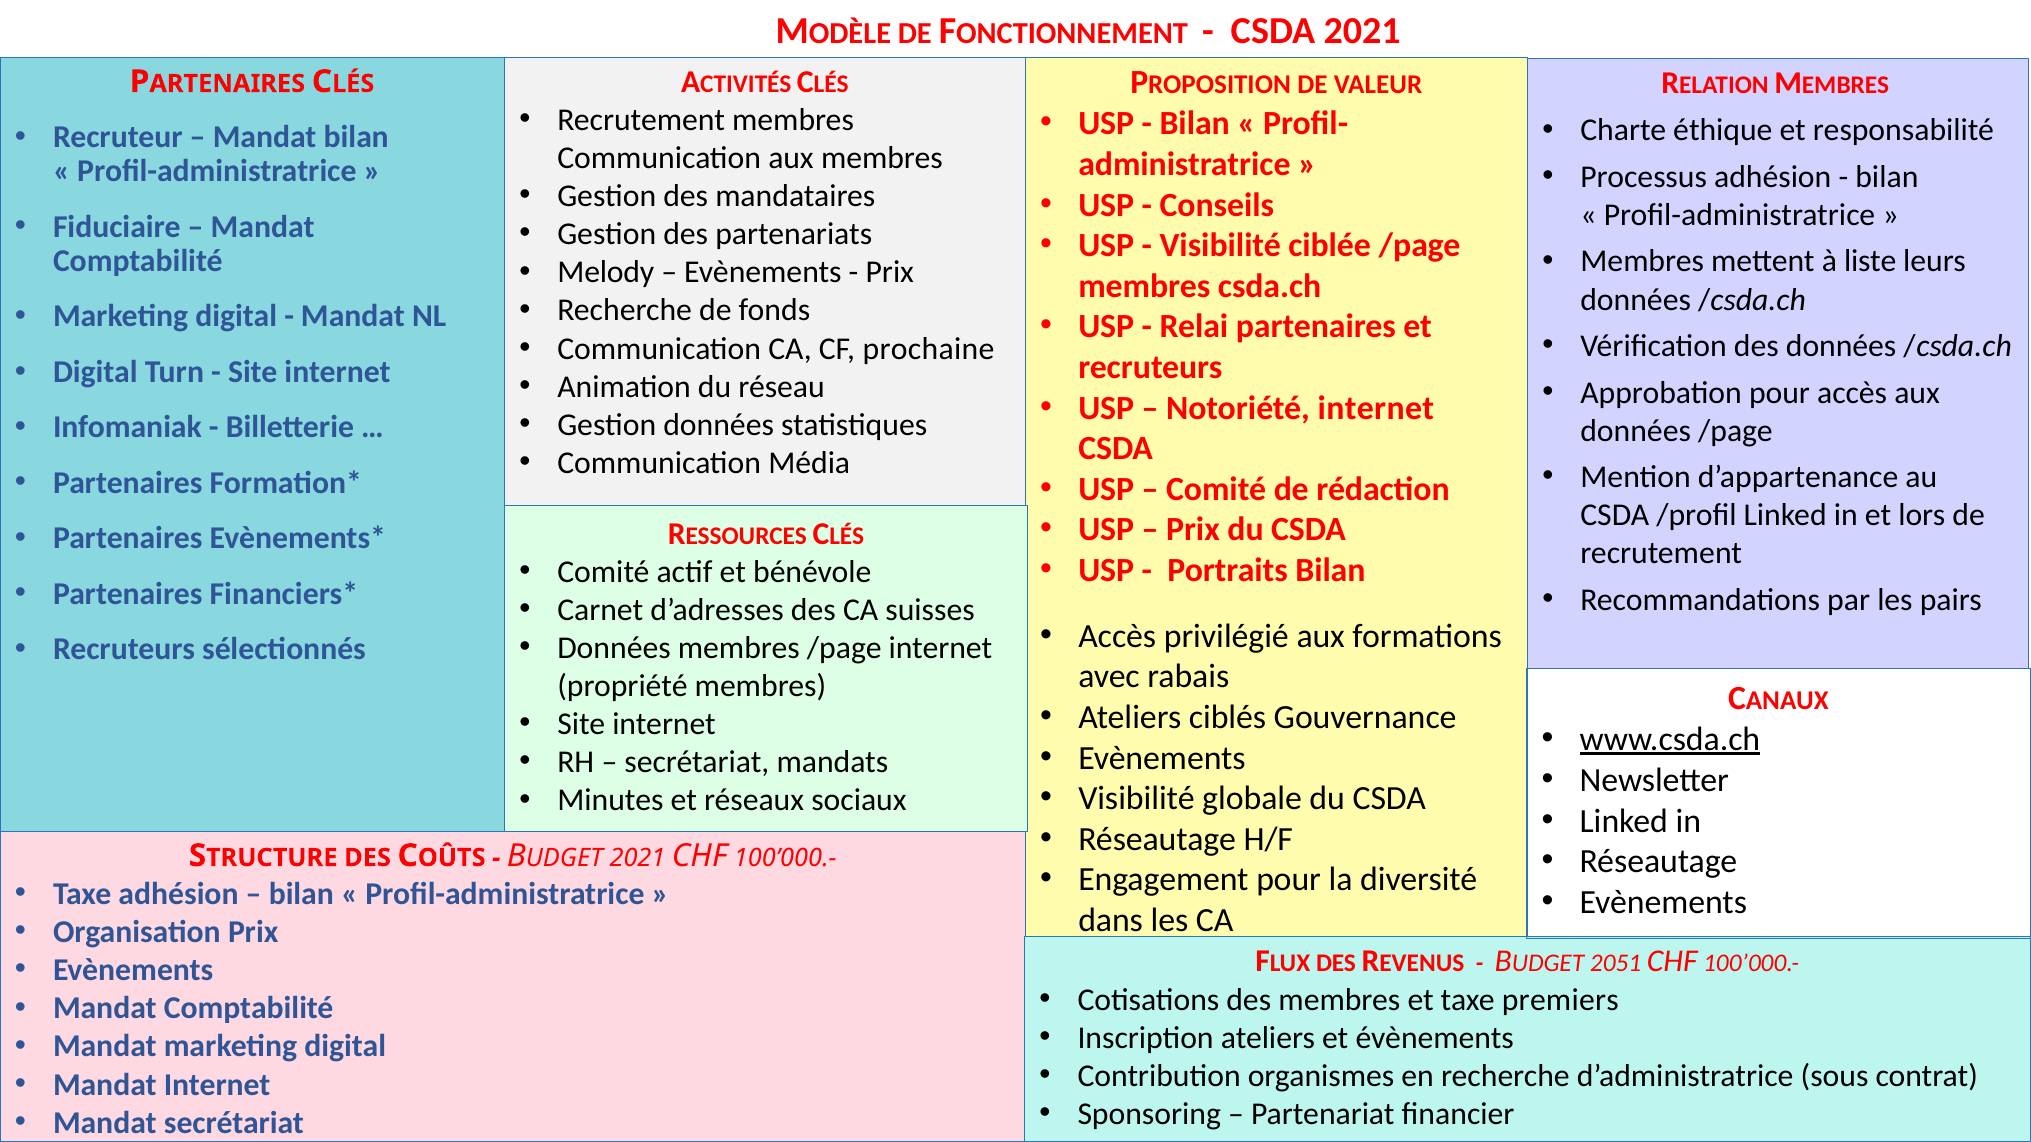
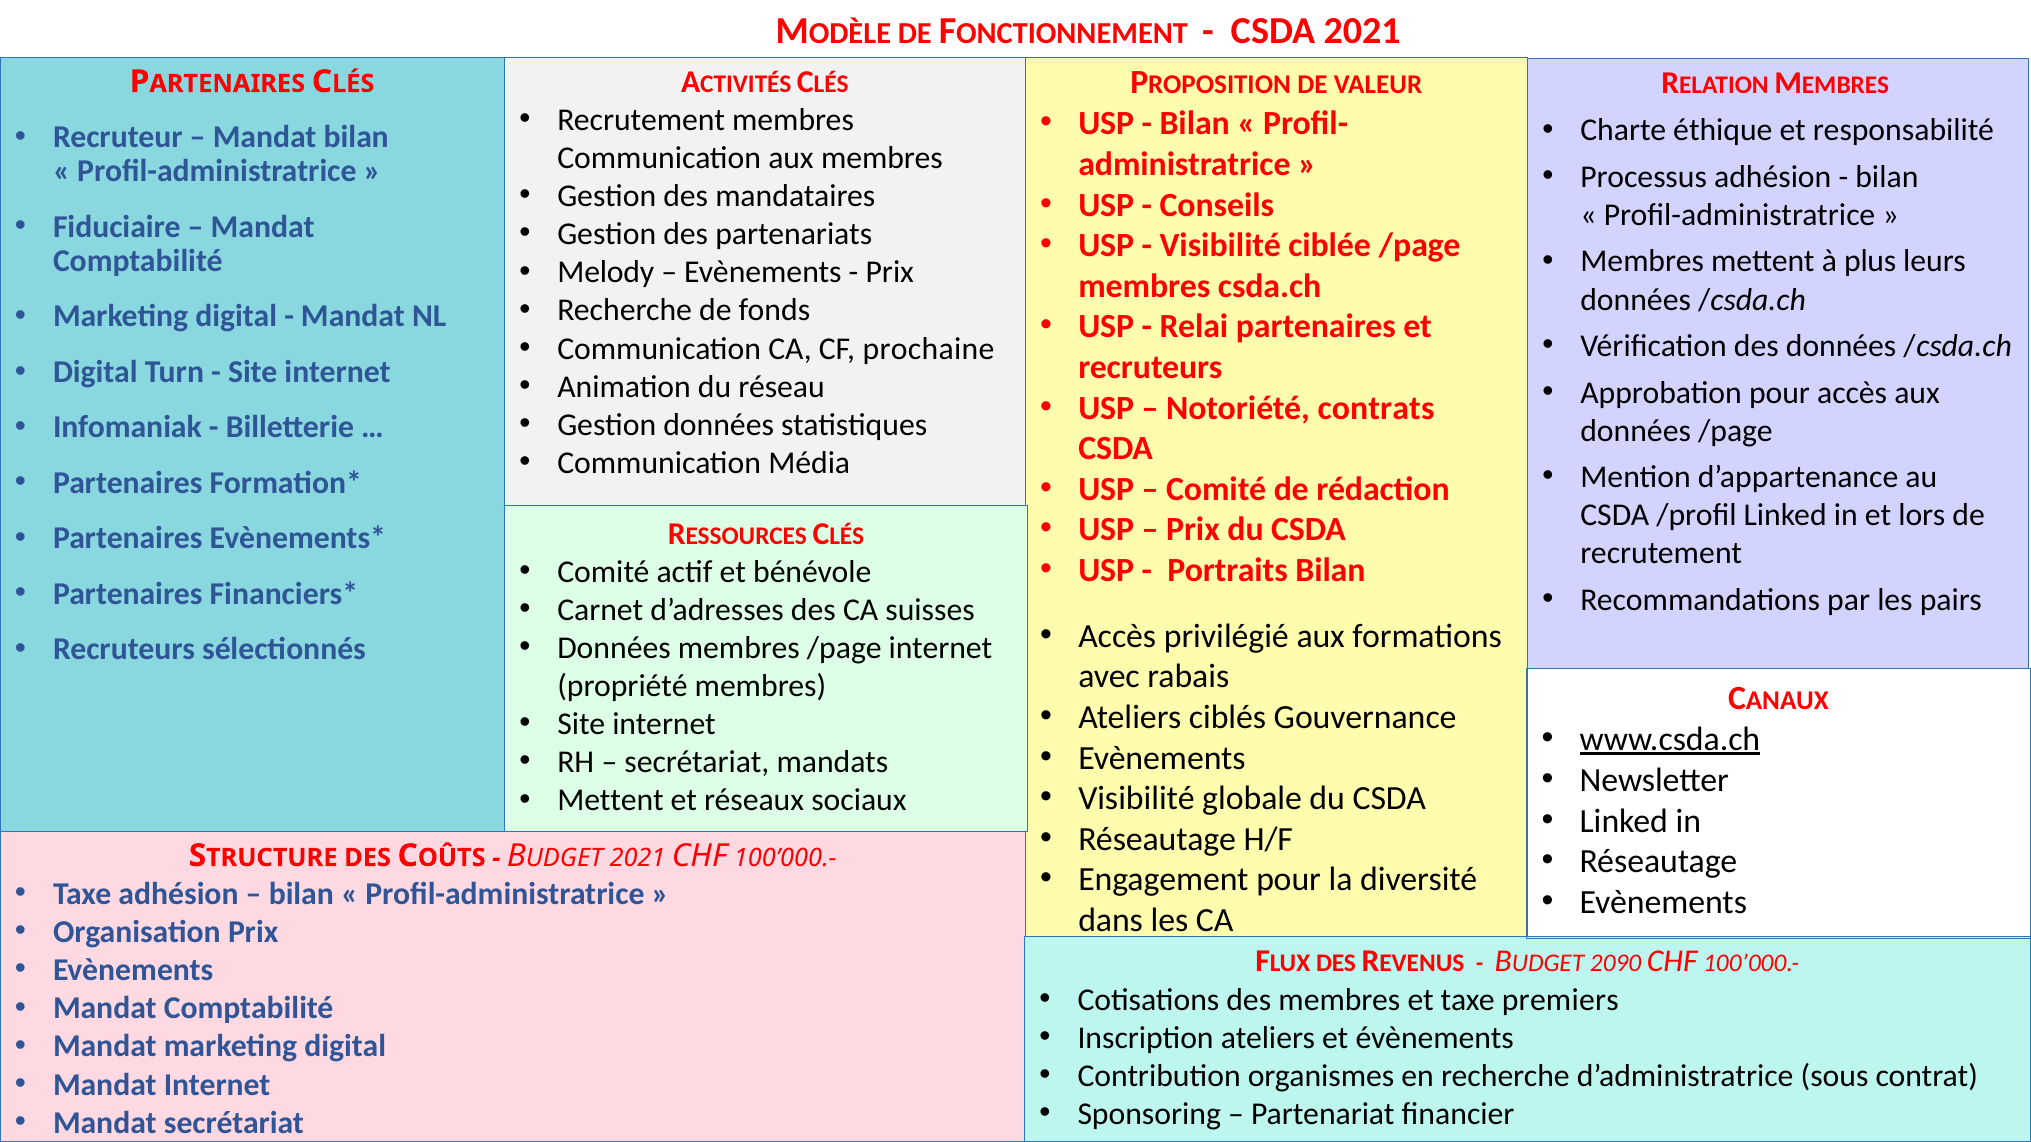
liste: liste -> plus (1870, 262)
Notoriété internet: internet -> contrats (1376, 408)
Minutes: Minutes -> Mettent (611, 801)
2051: 2051 -> 2090 (1616, 964)
